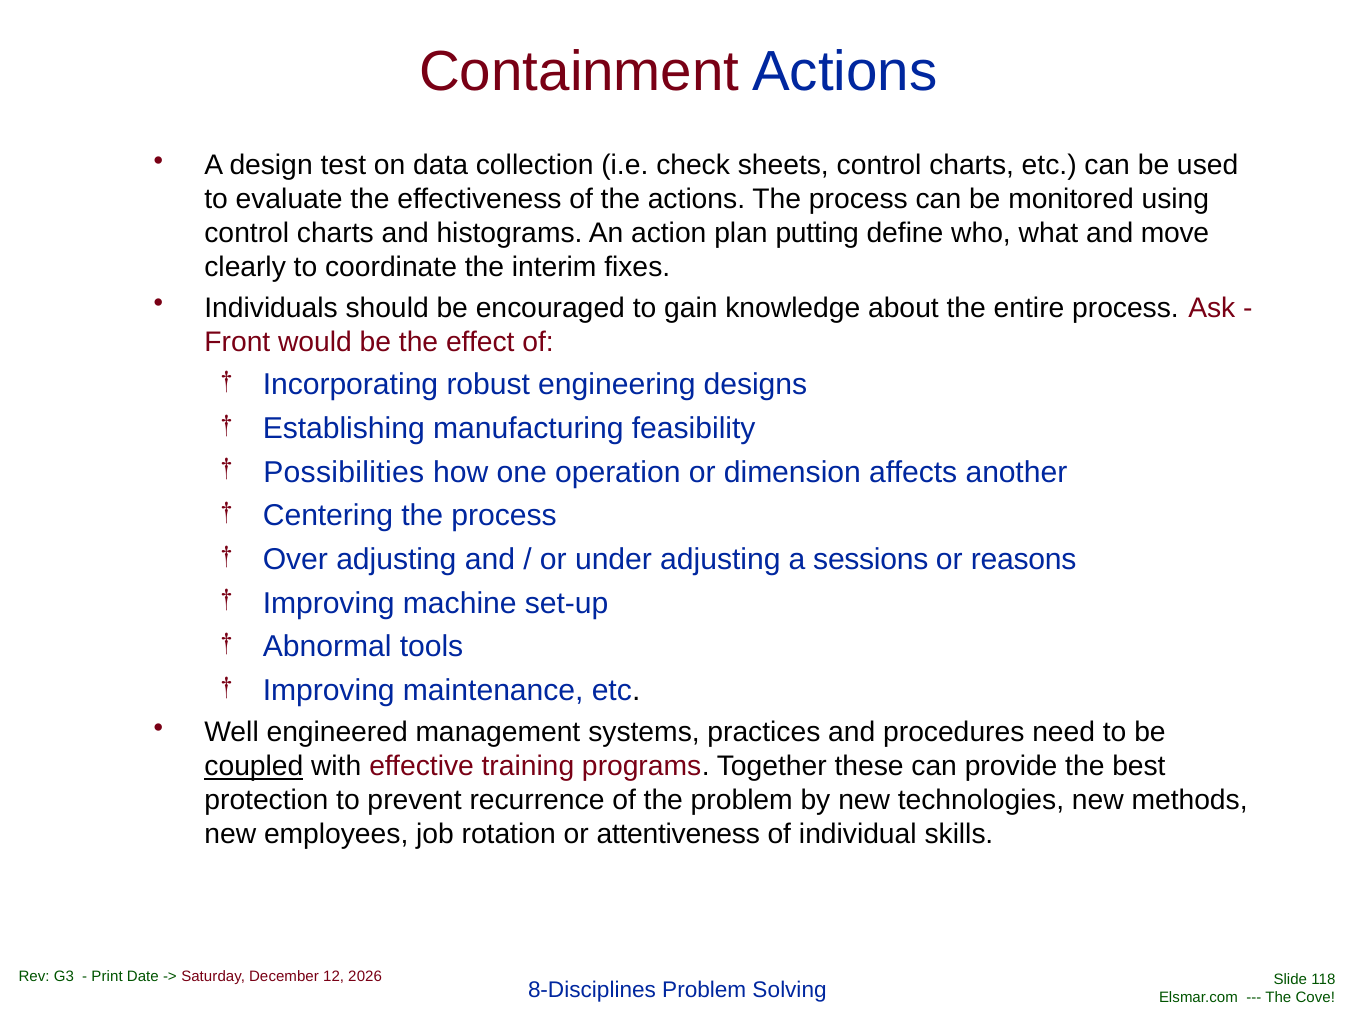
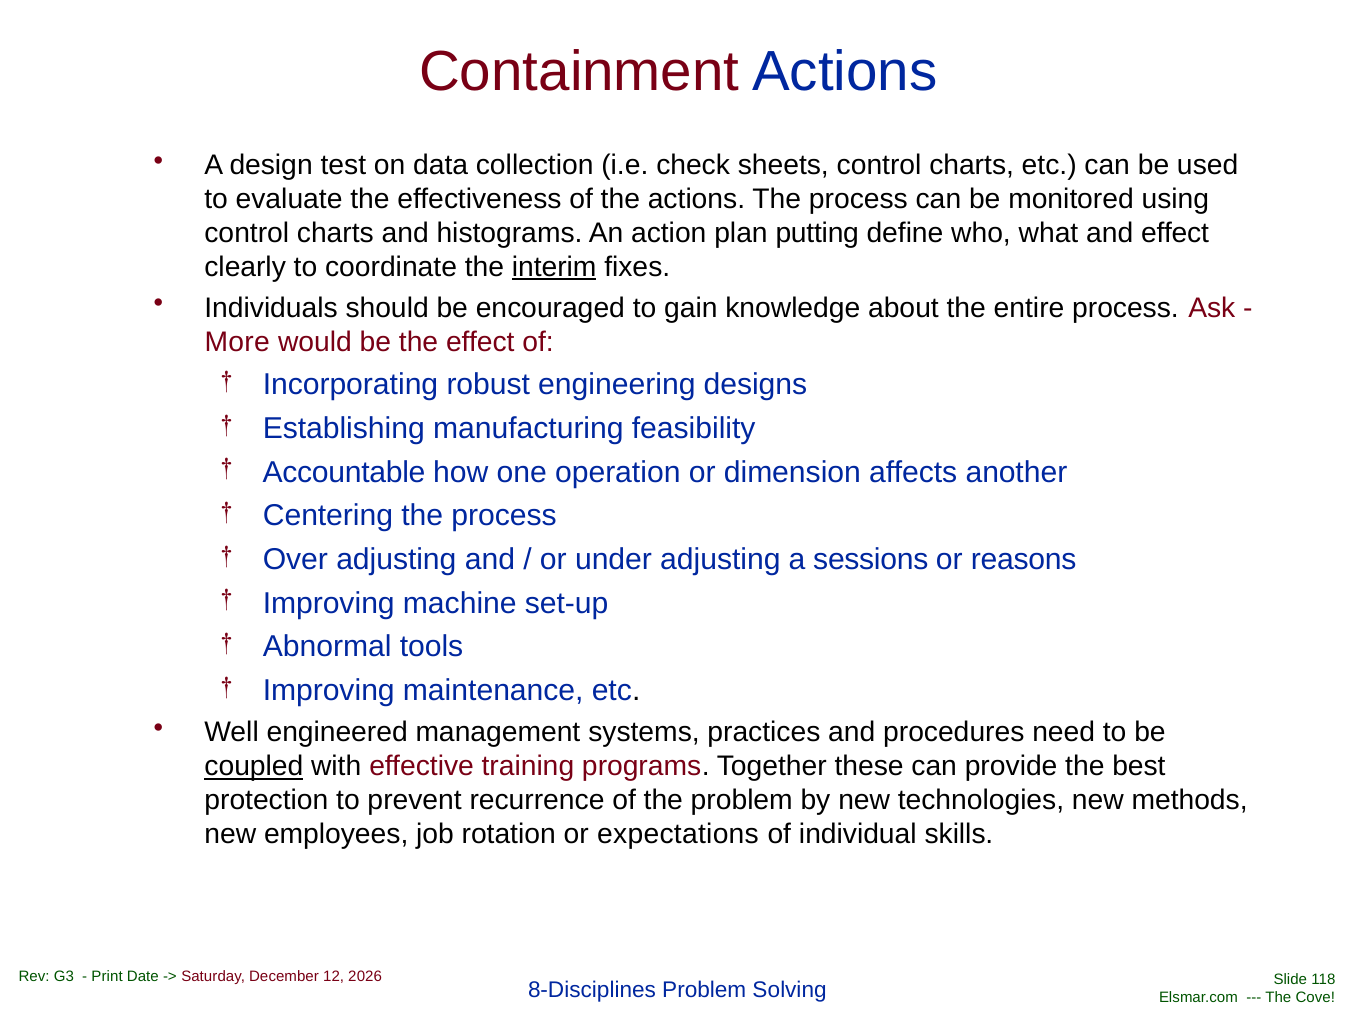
and move: move -> effect (1175, 233)
interim underline: none -> present (554, 267)
Front: Front -> More (237, 342)
Possibilities: Possibilities -> Accountable (344, 472)
attentiveness: attentiveness -> expectations (678, 834)
